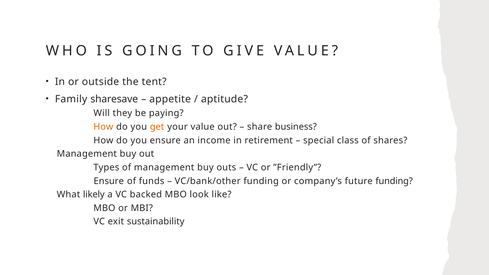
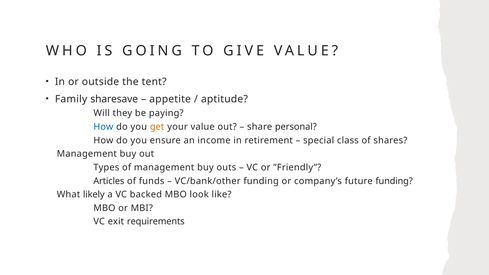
How colour: orange -> blue (103, 127)
business: business -> personal (296, 127)
Ensure: Ensure -> Articles (109, 181)
sustainability: sustainability -> requirements (156, 222)
